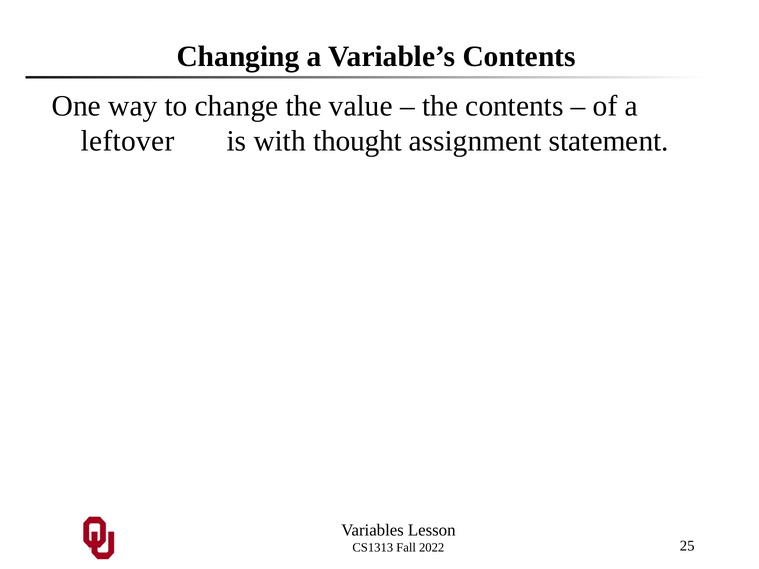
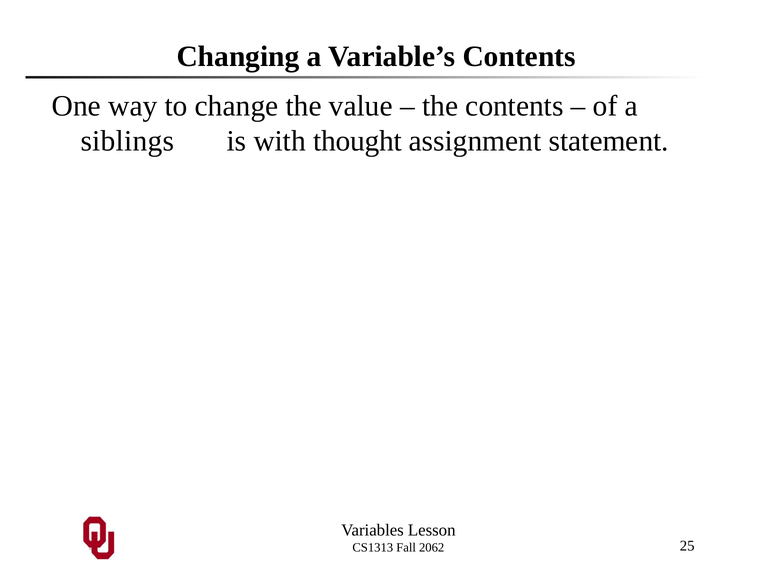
leftover: leftover -> siblings (128, 141)
2022: 2022 -> 2062 (432, 548)
